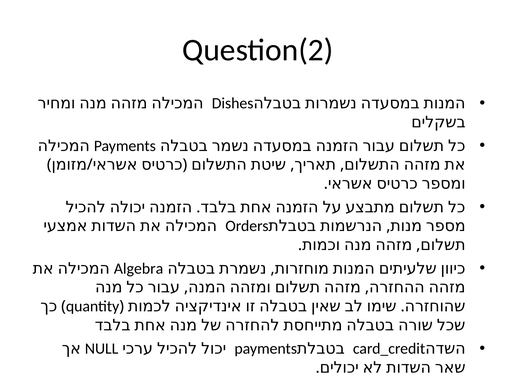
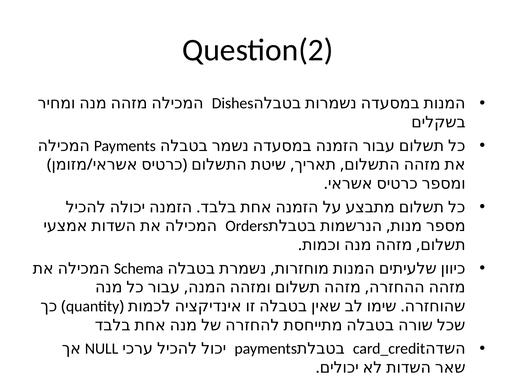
Algebra: Algebra -> Schema (139, 269)
